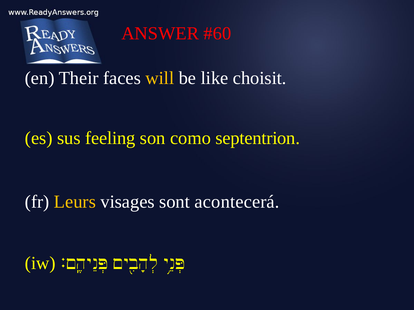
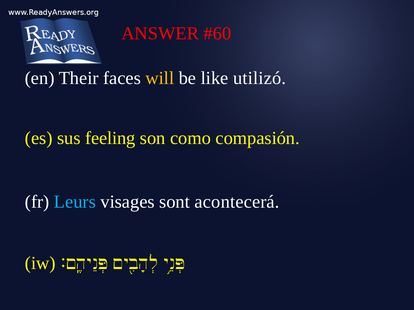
choisit: choisit -> utilizó (260, 78)
septentrion: septentrion -> compasión (258, 138)
Leurs colour: yellow -> light blue (75, 202)
